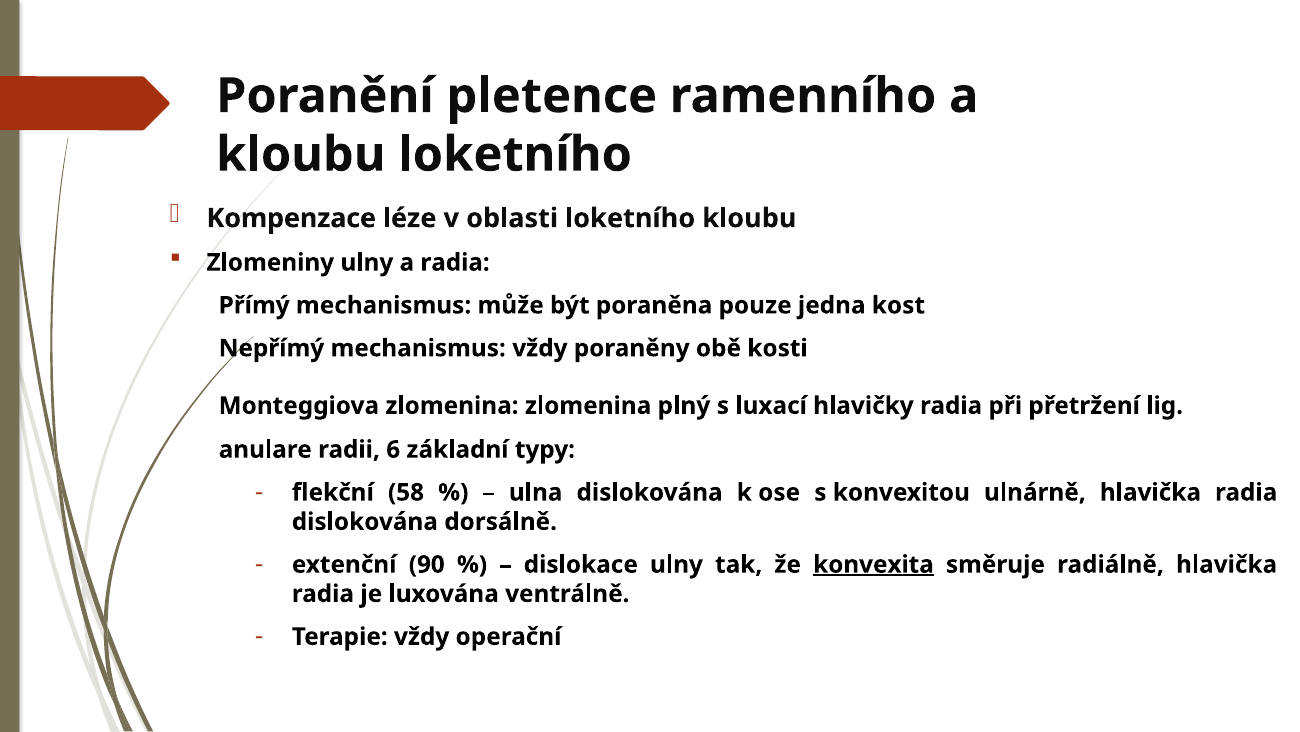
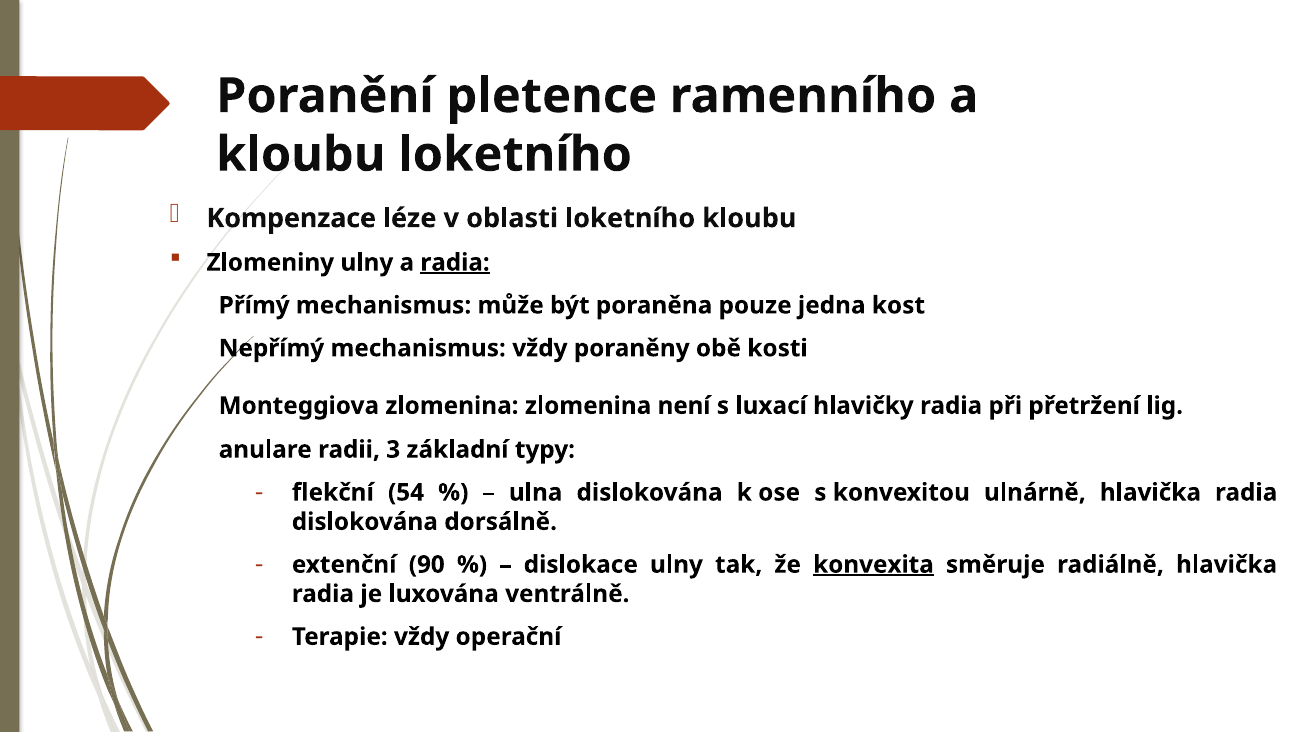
radia underline: none -> present (455, 262)
plný: plný -> není (684, 405)
6: 6 -> 3 (393, 449)
58: 58 -> 54 (406, 492)
